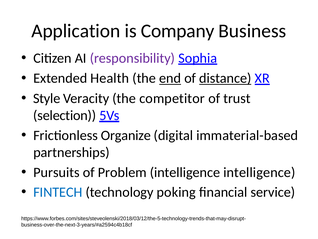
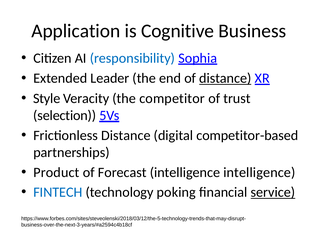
Company: Company -> Cognitive (178, 31)
responsibility colour: purple -> blue (132, 58)
Health: Health -> Leader (110, 78)
end underline: present -> none (170, 78)
Frictionless Organize: Organize -> Distance (126, 135)
immaterial-based: immaterial-based -> competitor-based (247, 135)
Pursuits: Pursuits -> Product (56, 172)
Problem: Problem -> Forecast (122, 172)
service underline: none -> present (273, 192)
